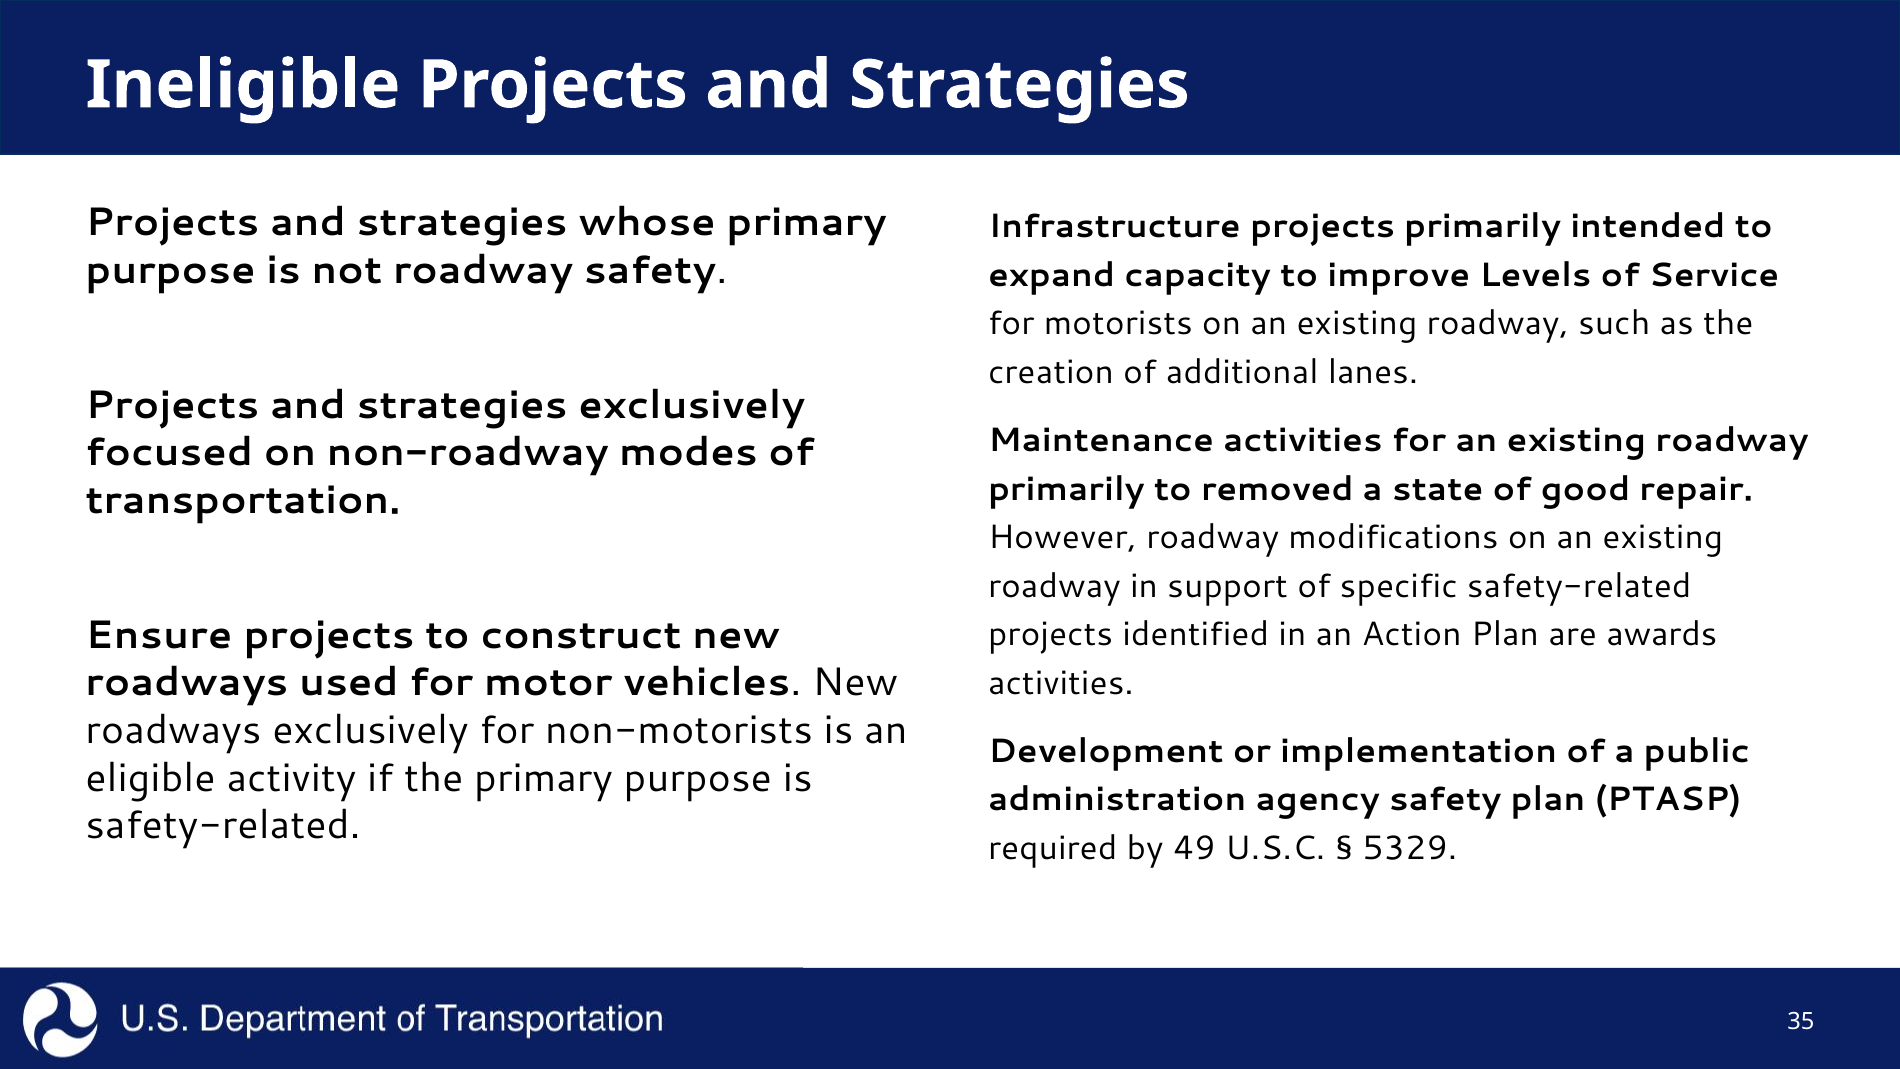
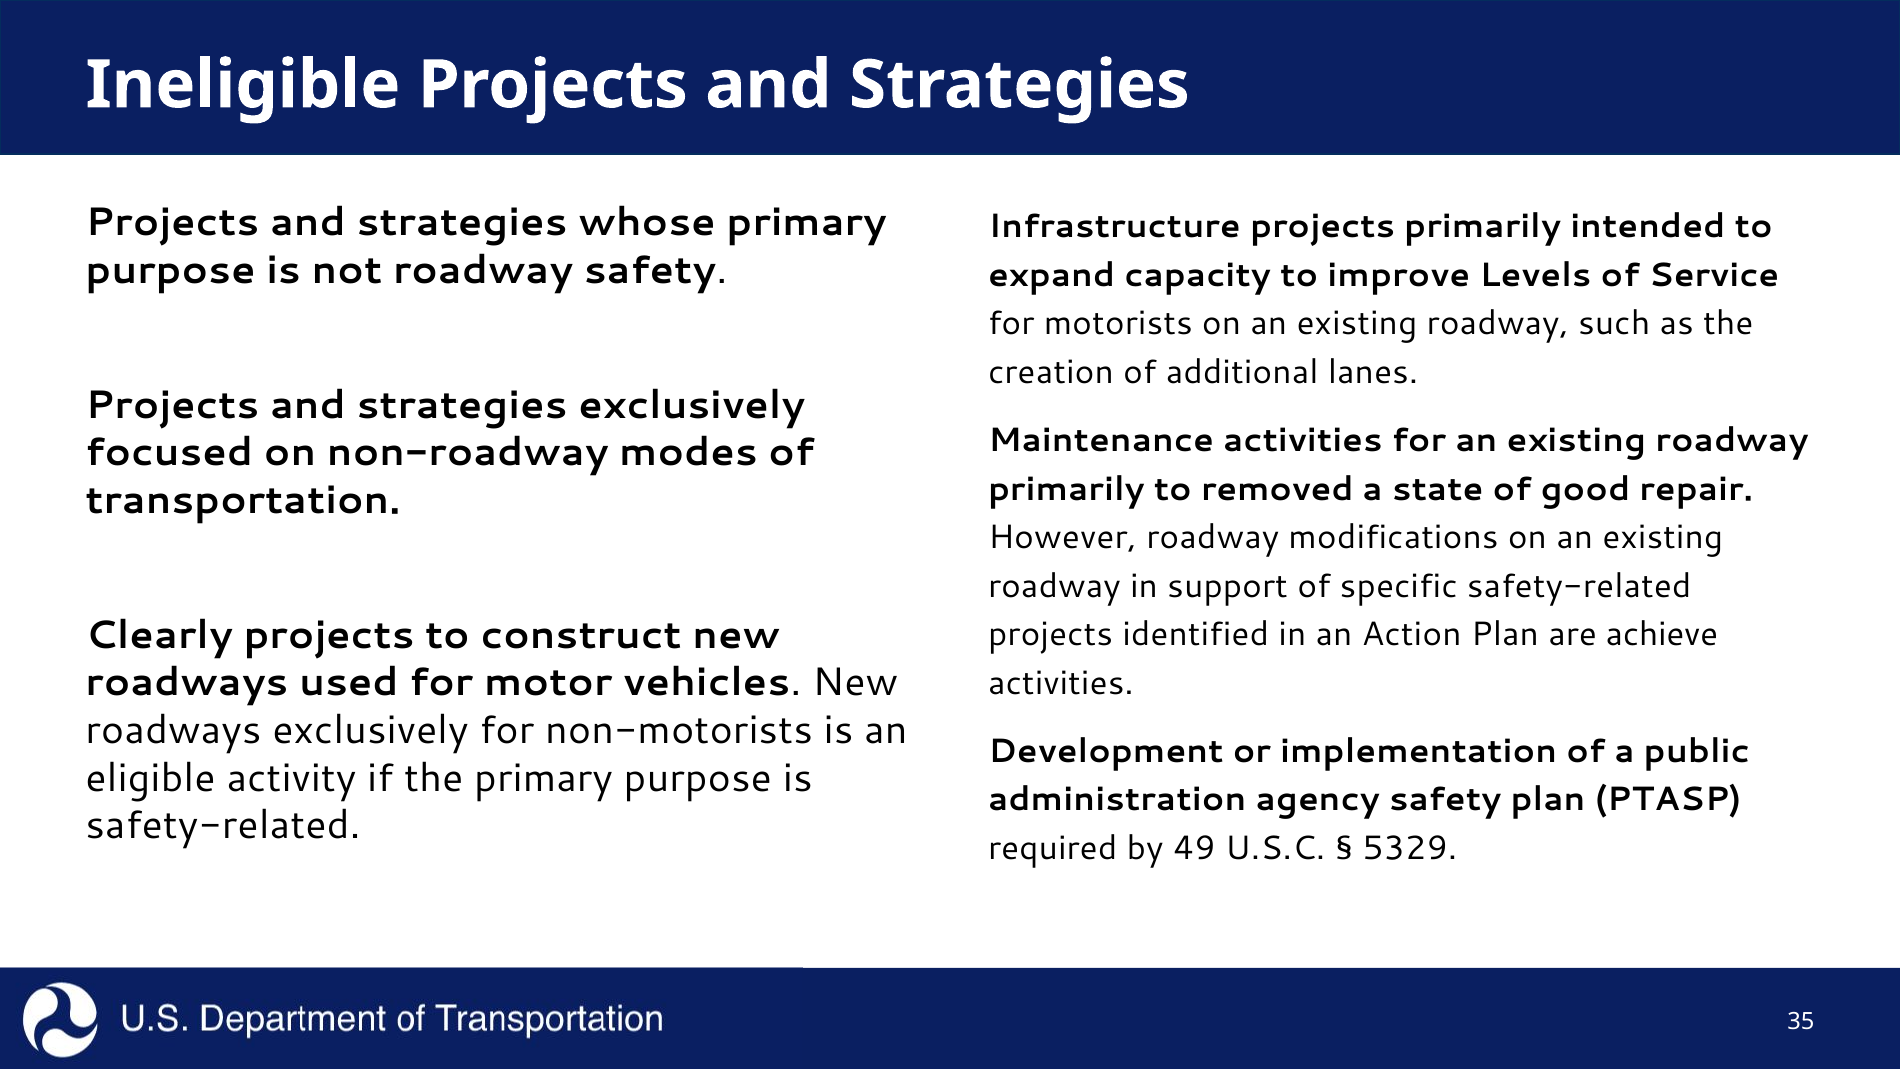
Ensure: Ensure -> Clearly (159, 635)
awards: awards -> achieve (1662, 634)
